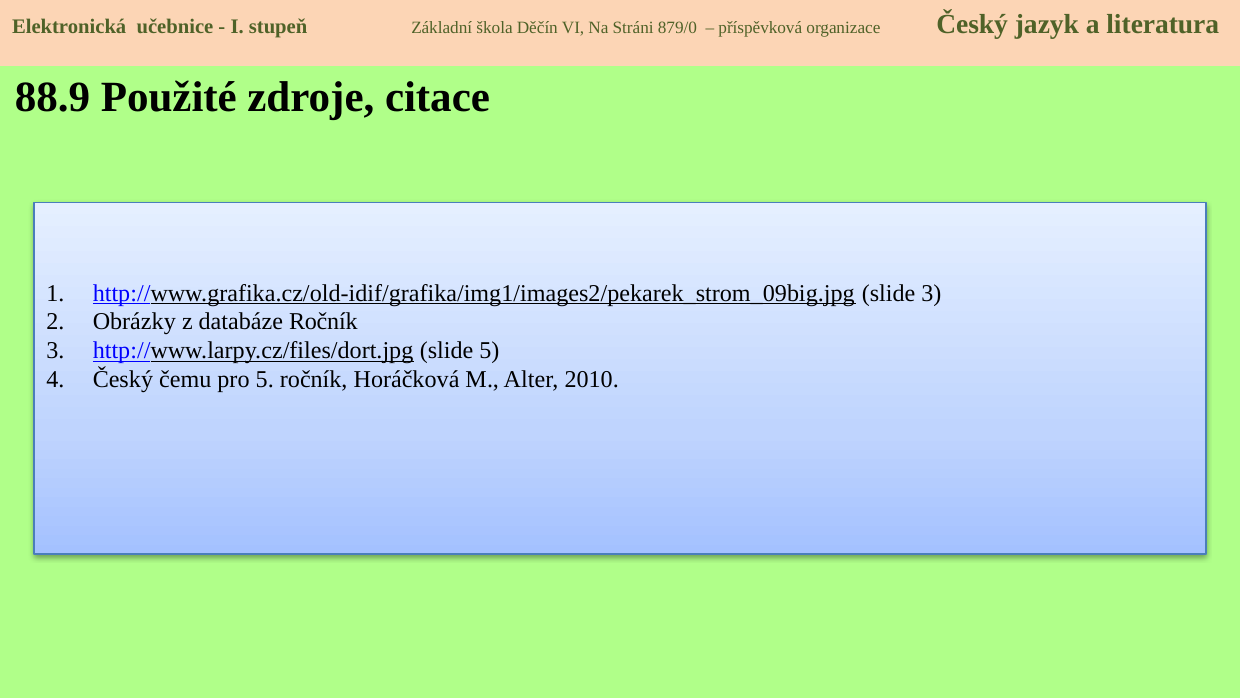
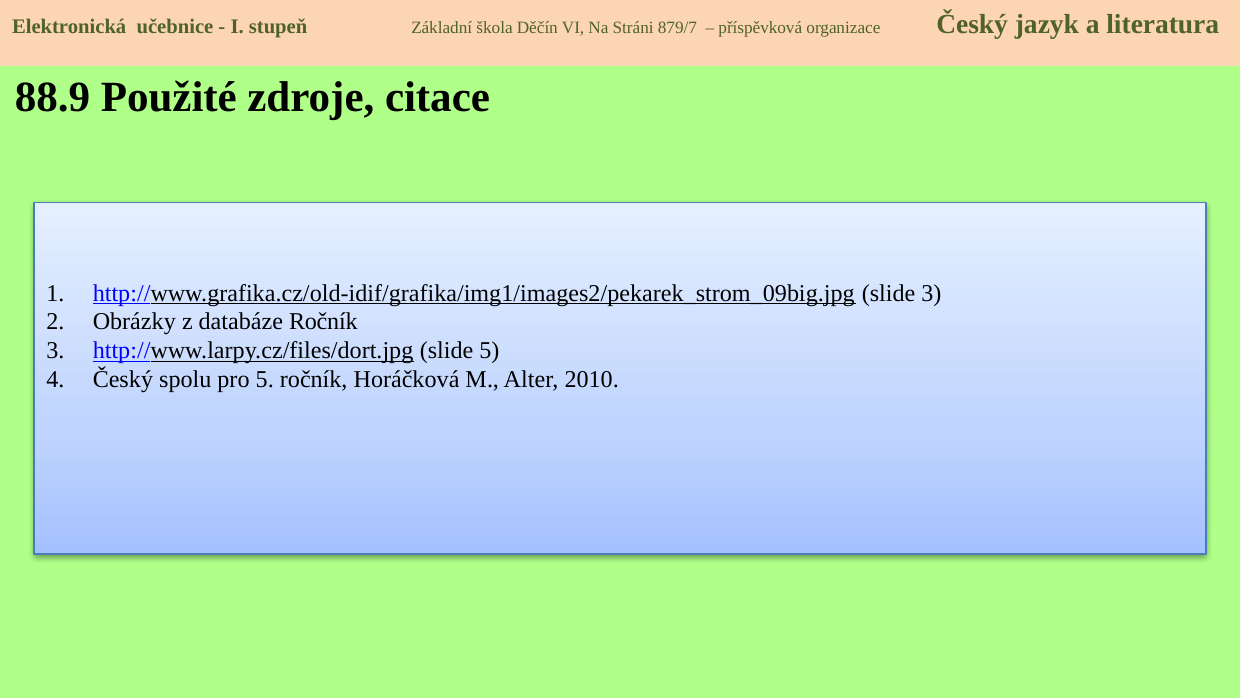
879/0: 879/0 -> 879/7 (677, 28)
čemu: čemu -> spolu (185, 380)
